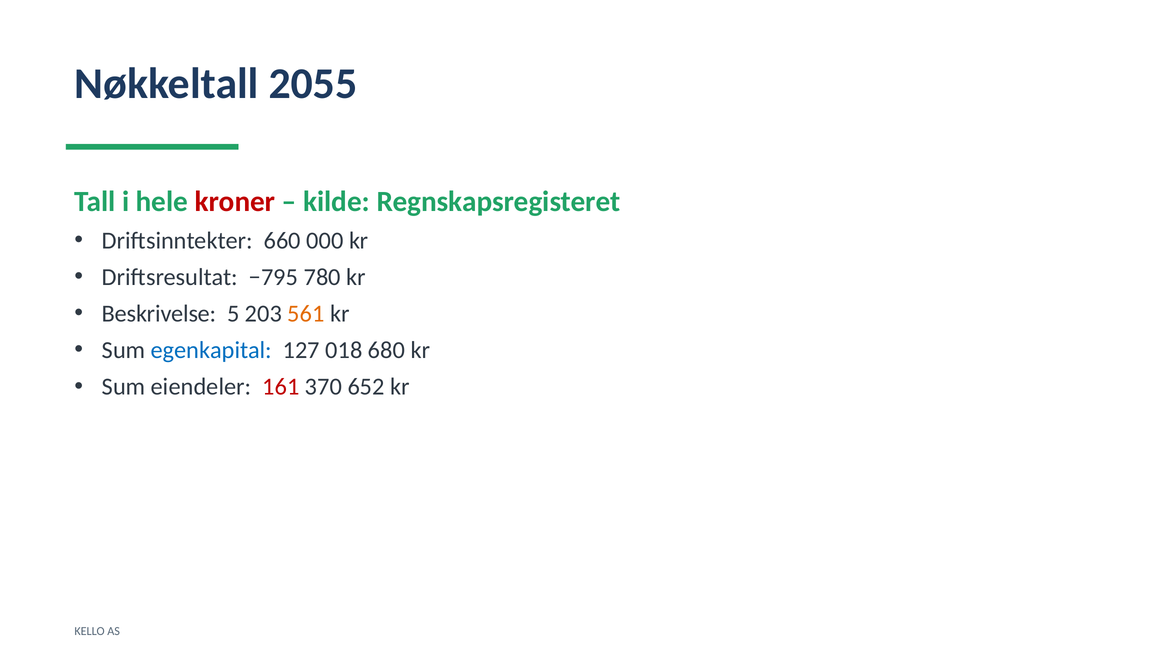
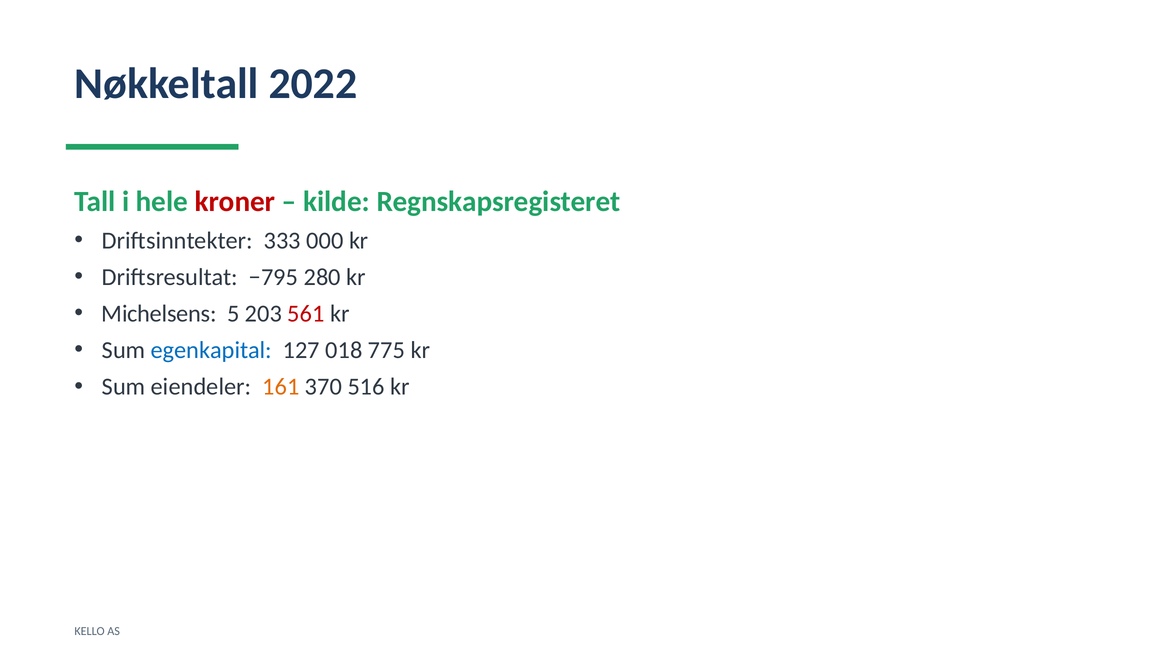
2055: 2055 -> 2022 (313, 84)
660: 660 -> 333 (282, 241)
780: 780 -> 280 (322, 277)
Beskrivelse: Beskrivelse -> Michelsens (159, 314)
561 colour: orange -> red (306, 314)
680: 680 -> 775 (386, 350)
161 colour: red -> orange (281, 387)
652: 652 -> 516 (366, 387)
